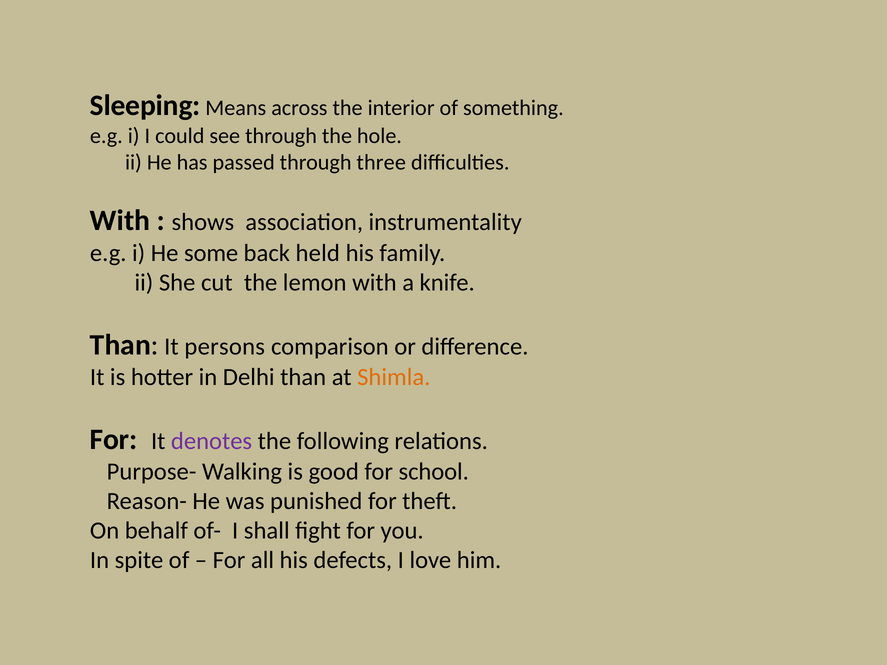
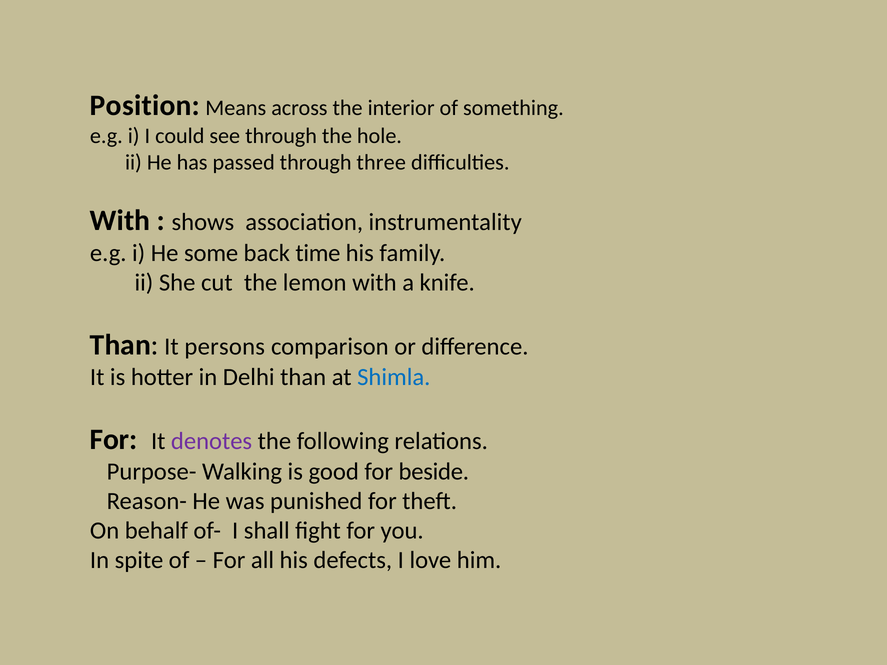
Sleeping: Sleeping -> Position (145, 105)
held: held -> time (318, 253)
Shimla colour: orange -> blue (394, 377)
school: school -> beside (434, 472)
